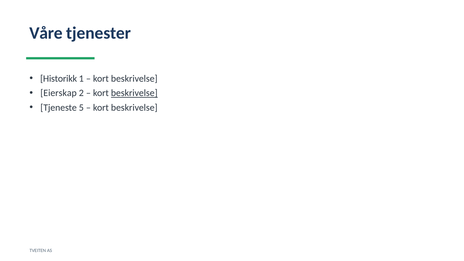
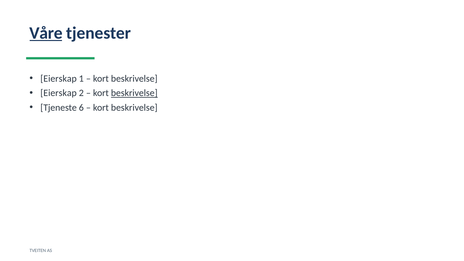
Våre underline: none -> present (46, 33)
Historikk: Historikk -> Eierskap (59, 79)
5: 5 -> 6 (81, 108)
